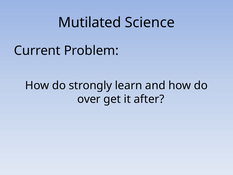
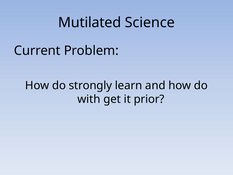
over: over -> with (89, 99)
after: after -> prior (149, 99)
